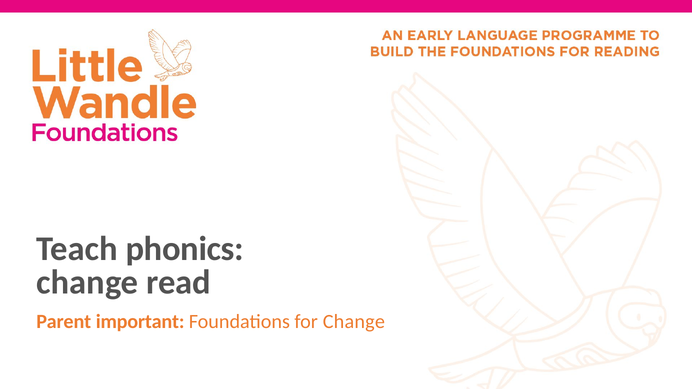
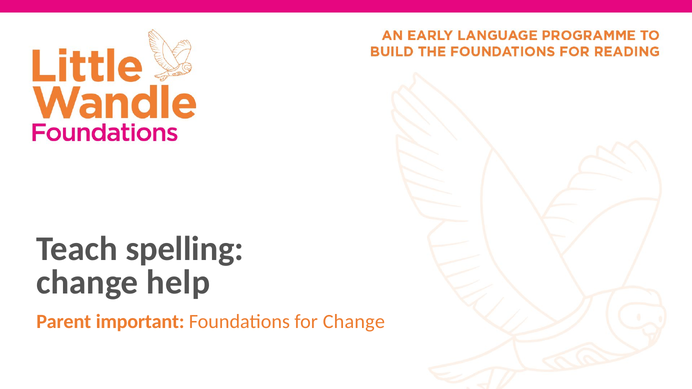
Teach phonics: phonics -> spelling (185, 249)
read: read -> help (178, 282)
